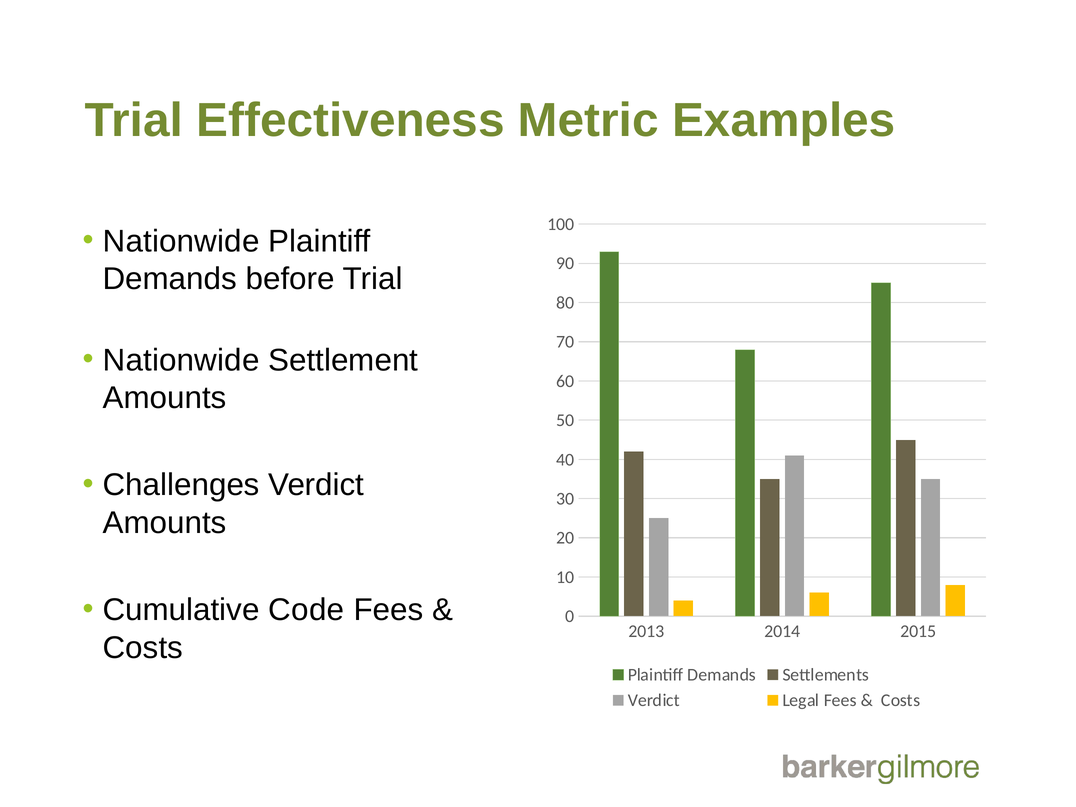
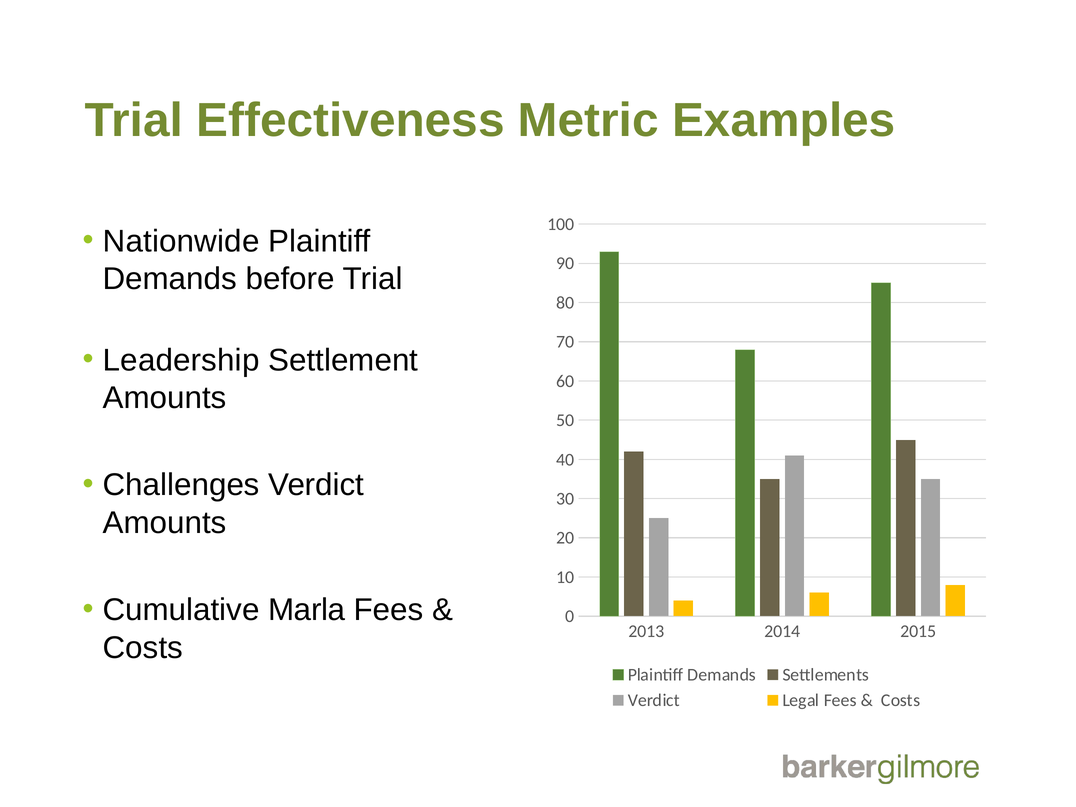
Nationwide: Nationwide -> Leadership (181, 360)
Code: Code -> Marla (307, 610)
